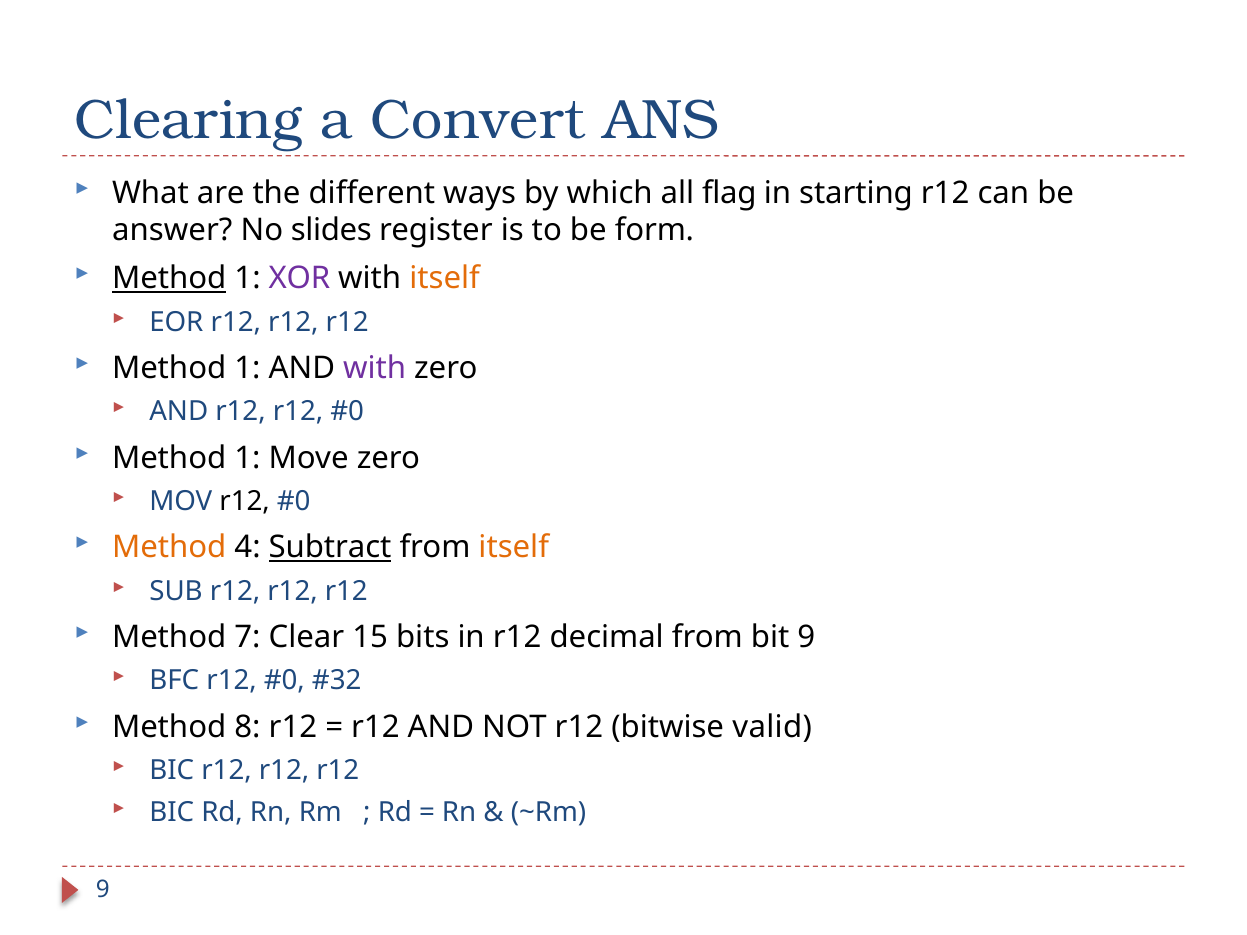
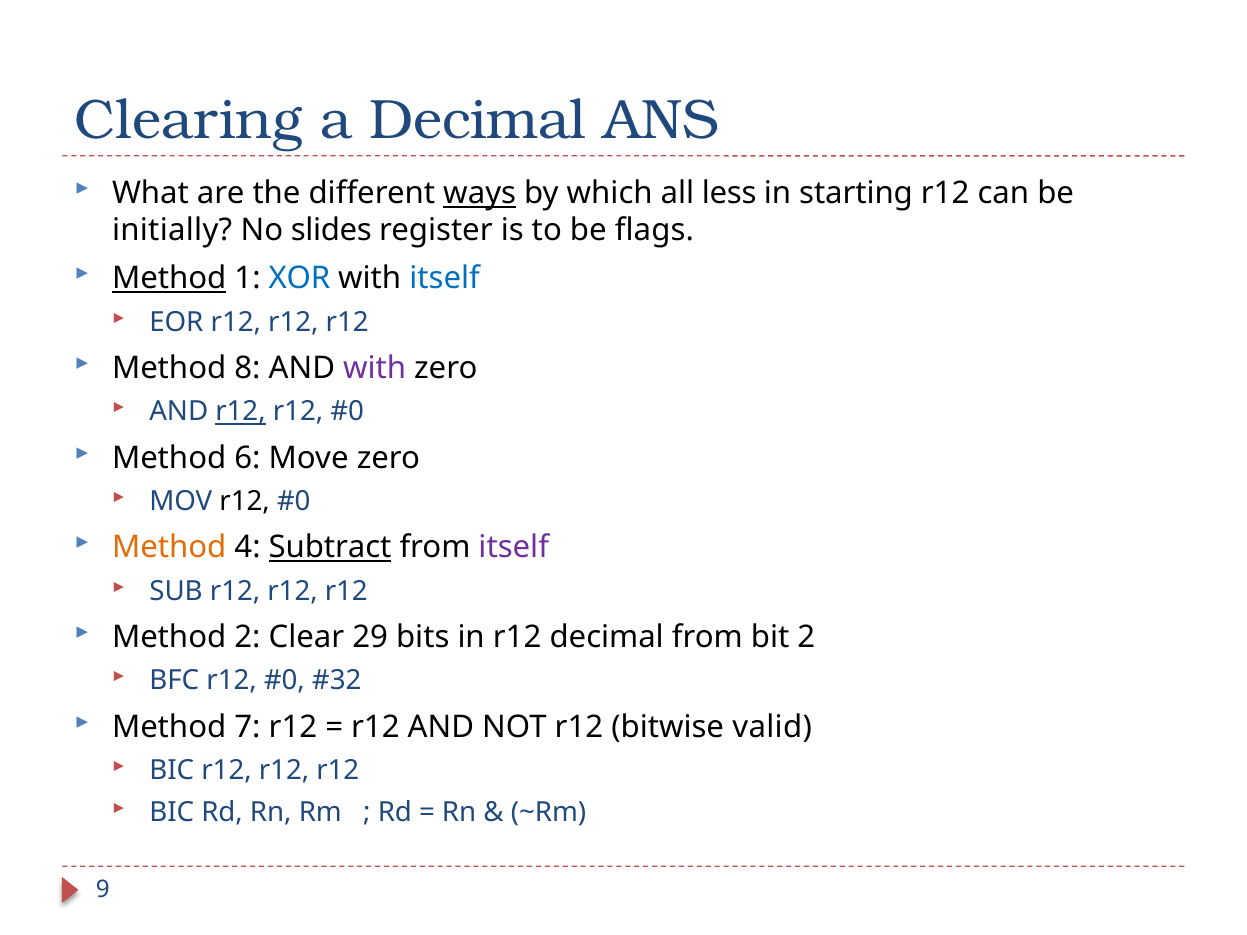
a Convert: Convert -> Decimal (478, 120)
ways underline: none -> present (480, 193)
flag: flag -> less (729, 193)
answer: answer -> initially (172, 231)
form: form -> flags (654, 231)
XOR colour: purple -> blue (299, 279)
itself colour: orange -> blue (445, 279)
1: 1 -> 8 (247, 368)
r12 underline: none -> present (240, 412)
1: 1 -> 6 (247, 458)
itself colour: orange -> purple (514, 548)
Method 7: 7 -> 2 (247, 637)
15: 15 -> 29 (370, 637)
bit 9: 9 -> 2 (806, 637)
8: 8 -> 7 (247, 727)
